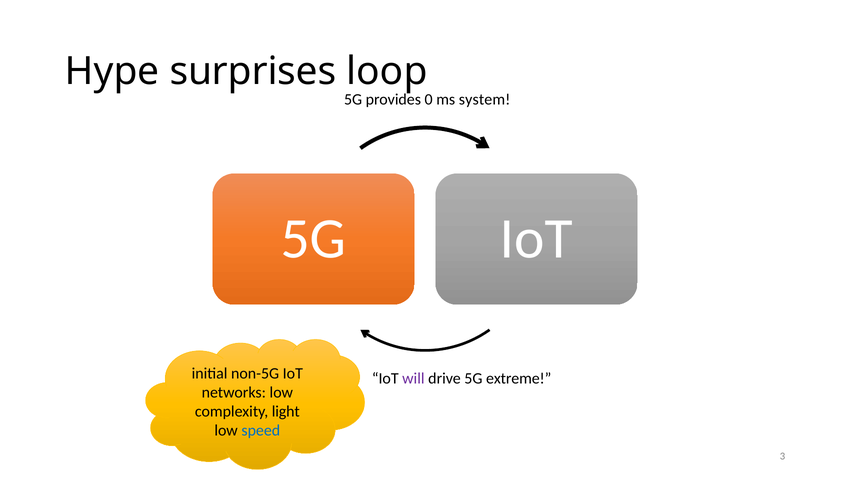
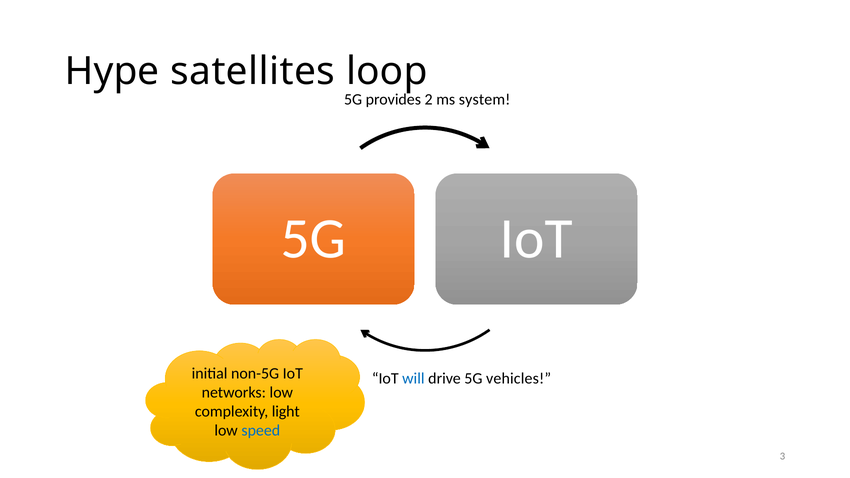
surprises: surprises -> satellites (253, 71)
0: 0 -> 2 (429, 100)
will colour: purple -> blue (413, 378)
extreme: extreme -> vehicles (519, 378)
